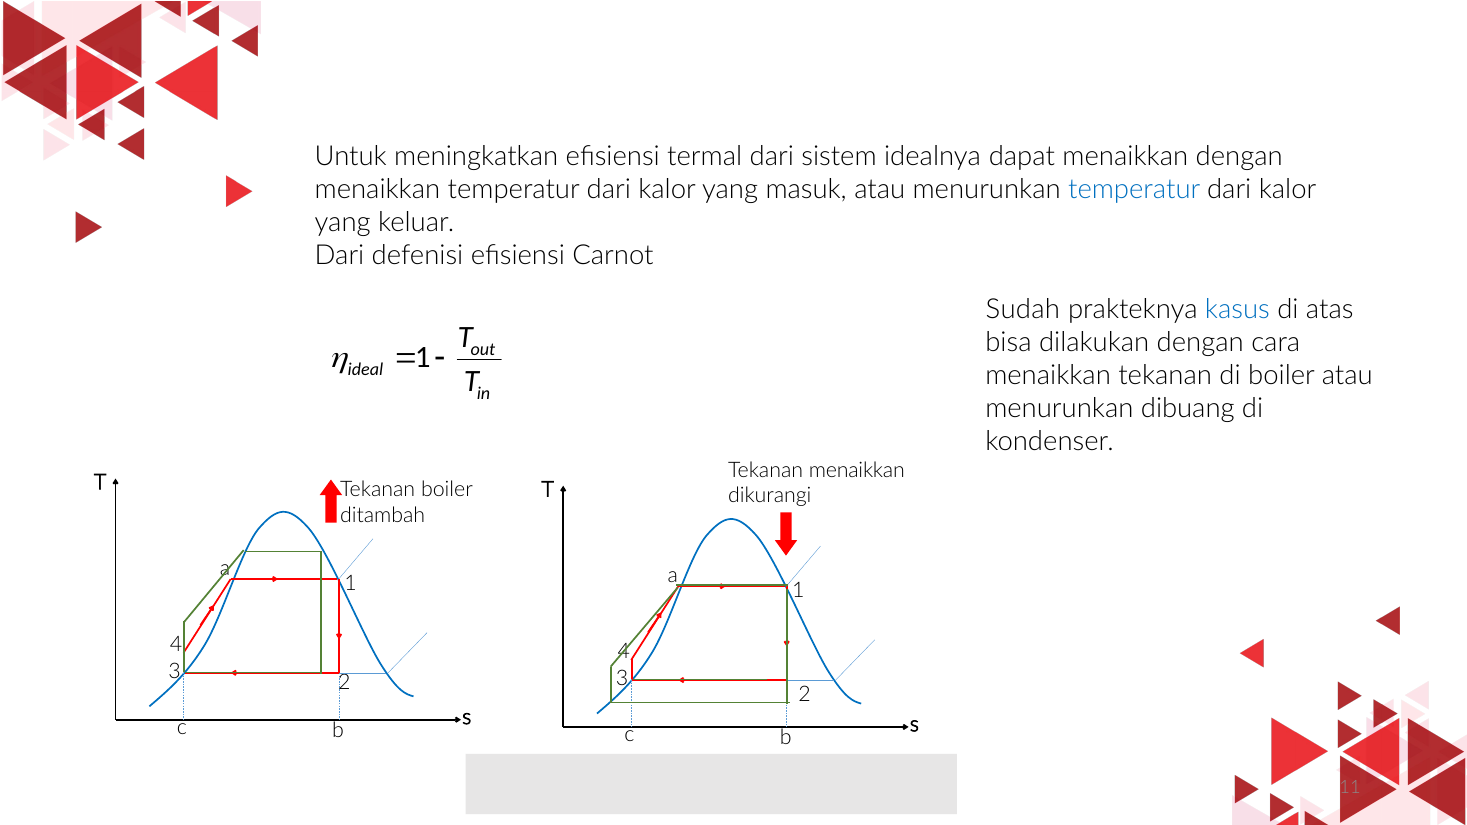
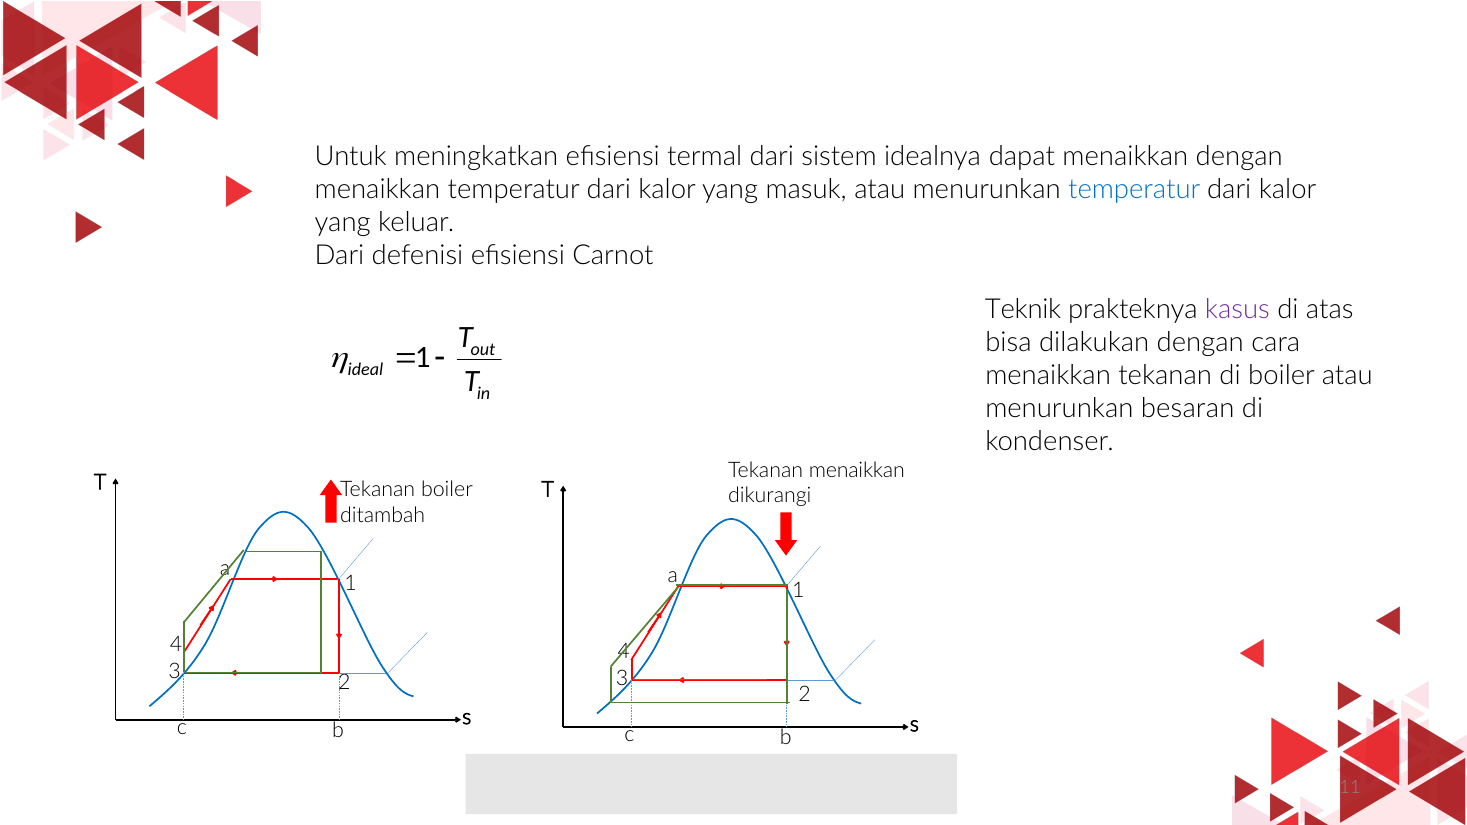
Sudah: Sudah -> Teknik (1023, 310)
kasus colour: blue -> purple (1237, 310)
dibuang: dibuang -> besaran (1188, 409)
